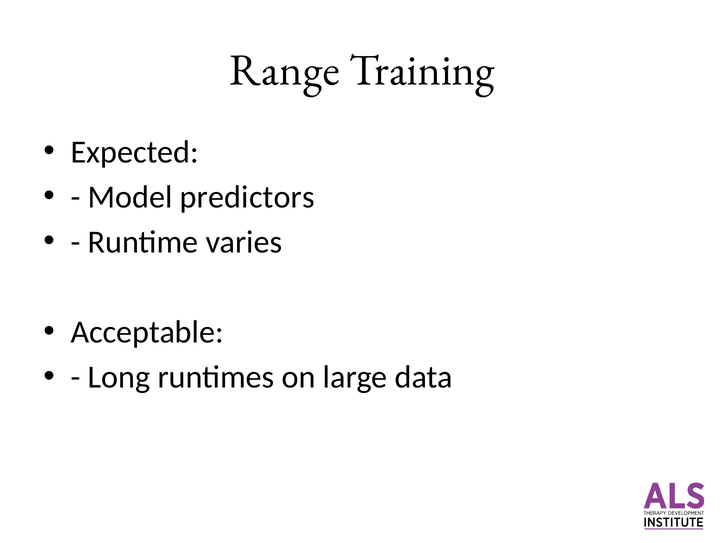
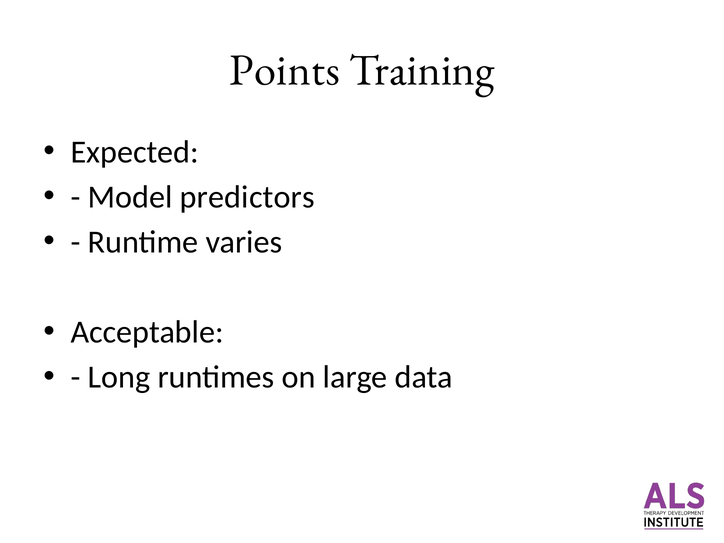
Range: Range -> Points (285, 70)
